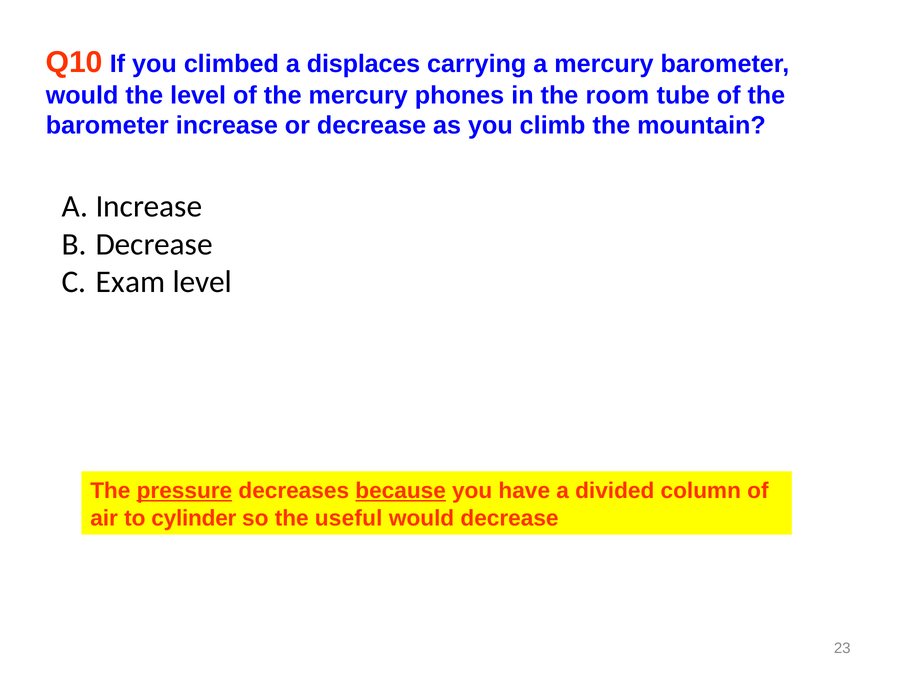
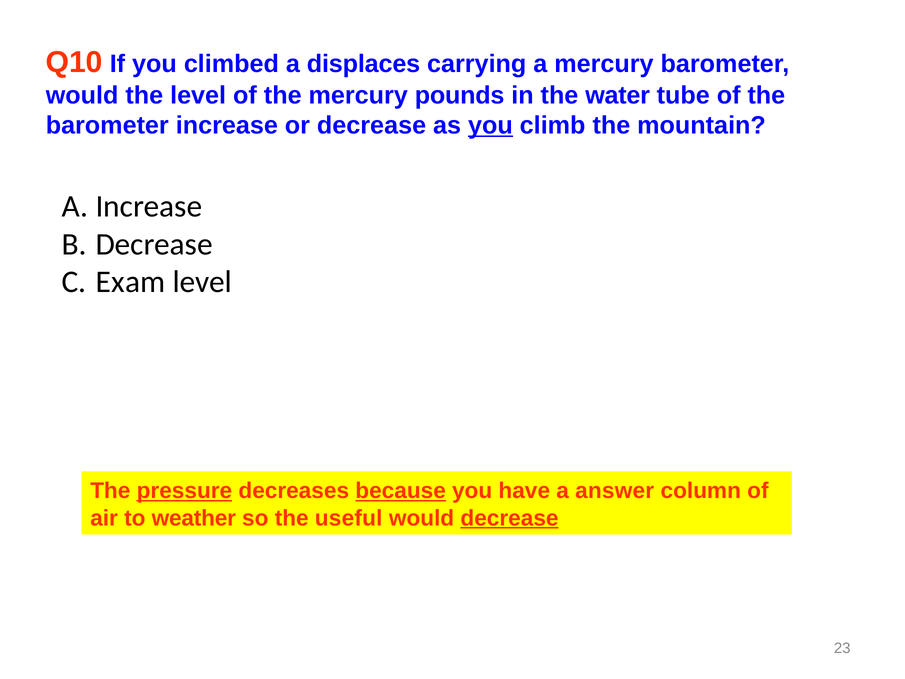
phones: phones -> pounds (460, 95)
room: room -> water (618, 95)
you underline: none -> present (490, 125)
divided: divided -> answer (615, 491)
cylinder: cylinder -> weather (194, 518)
decrease underline: none -> present (510, 518)
